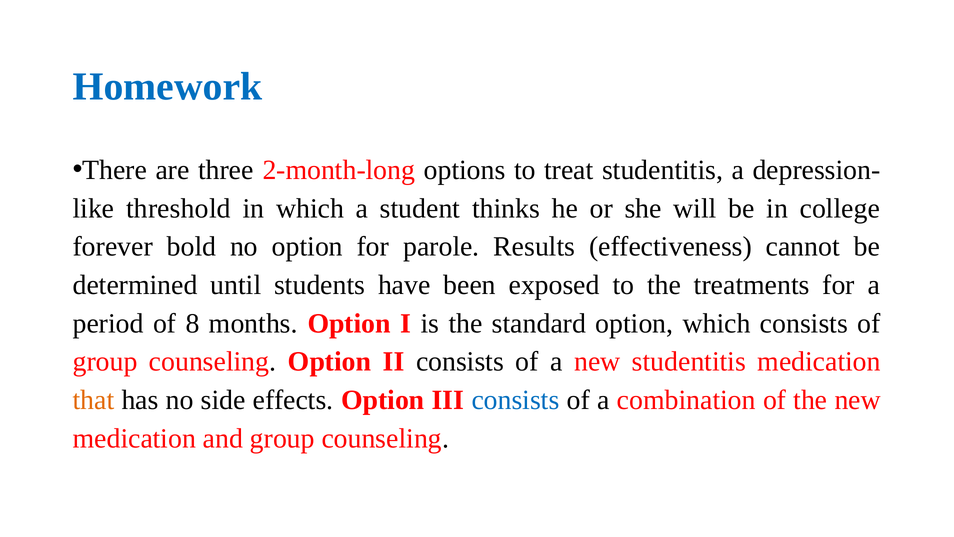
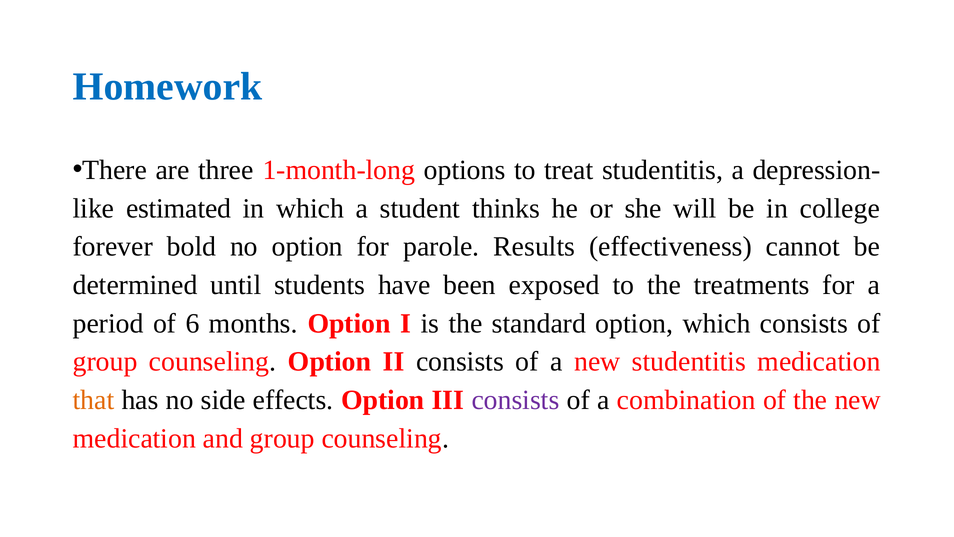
2-month-long: 2-month-long -> 1-month-long (339, 170)
threshold: threshold -> estimated (179, 208)
8: 8 -> 6 (193, 323)
consists colour: blue -> purple (515, 400)
